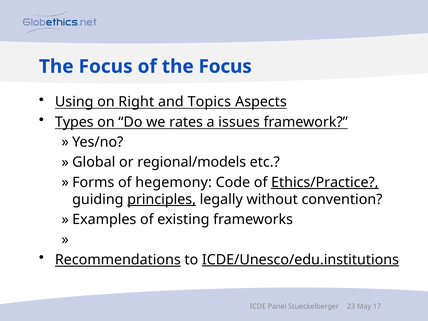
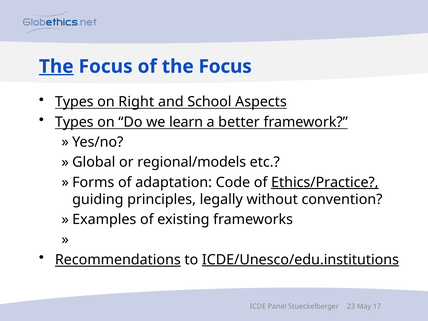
The underline: none -> present (56, 67)
Using: Using -> Types (74, 102)
Topics: Topics -> School (209, 102)
rates: rates -> learn (186, 122)
issues: issues -> better (239, 122)
hegemony: hegemony -> adaptation (174, 182)
principles underline: present -> none (162, 199)
